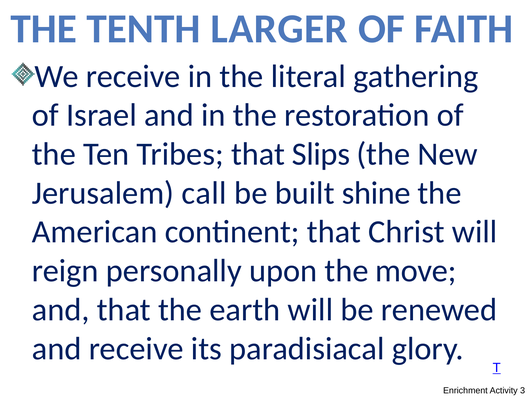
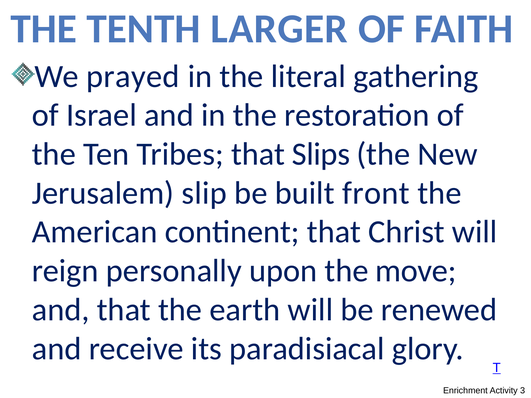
We receive: receive -> prayed (133, 76)
call: call -> slip (204, 193)
shine: shine -> front (376, 193)
